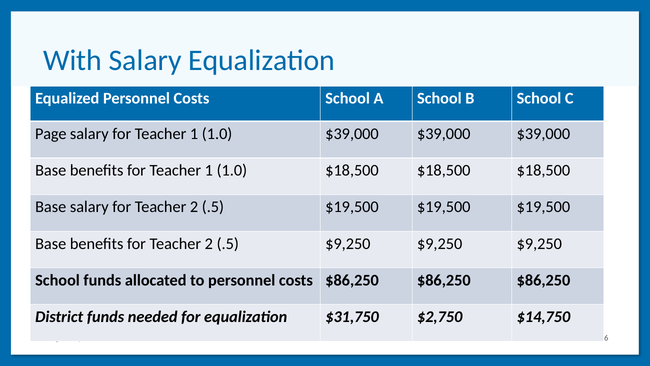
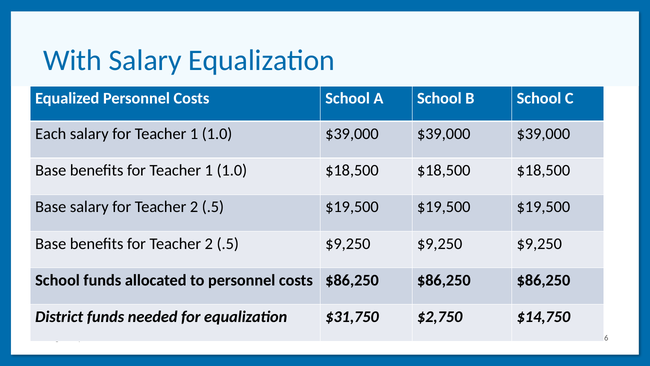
Page: Page -> Each (51, 134)
